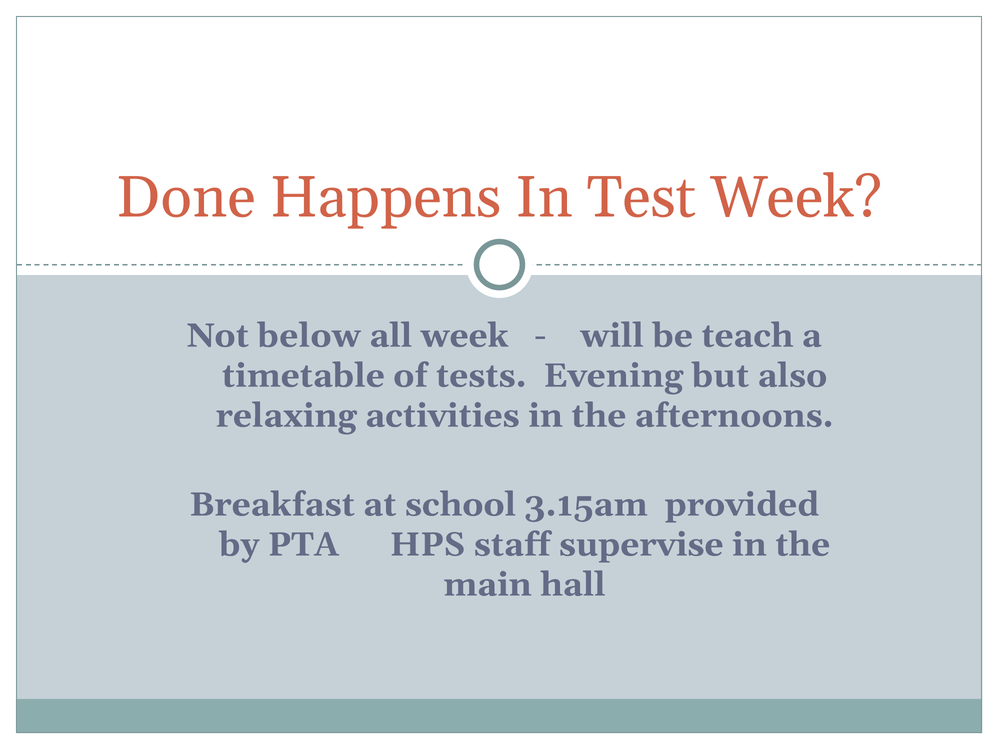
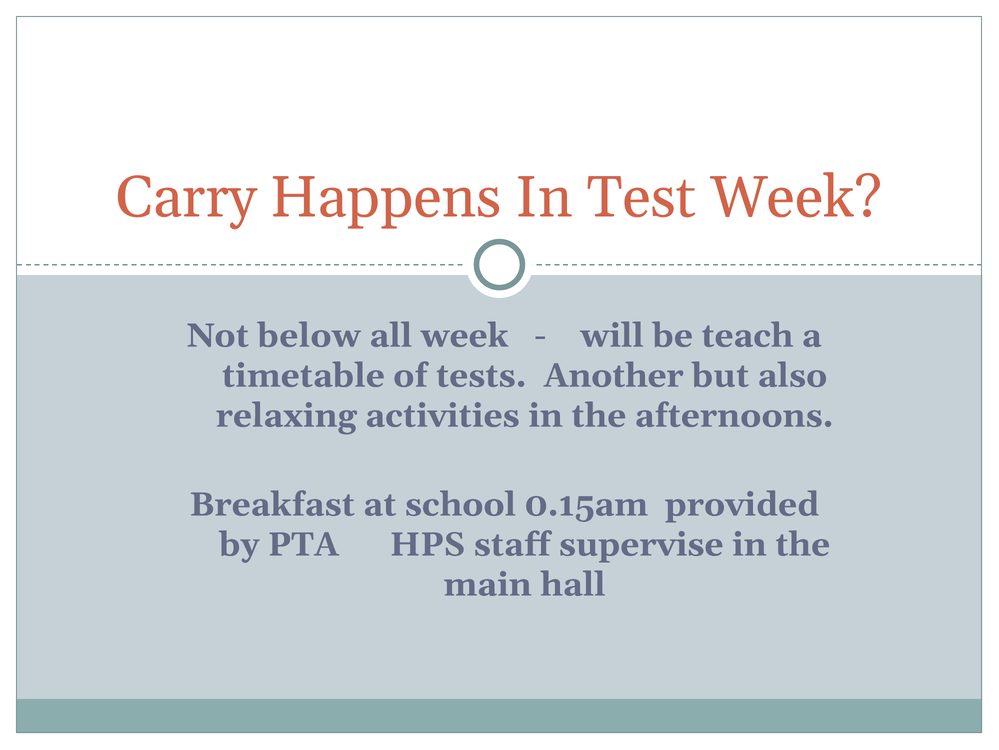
Done: Done -> Carry (187, 197)
Evening: Evening -> Another (614, 375)
3.15am: 3.15am -> 0.15am (586, 504)
